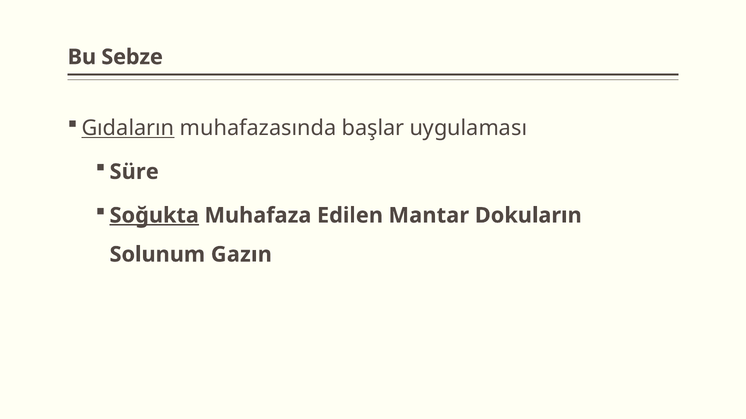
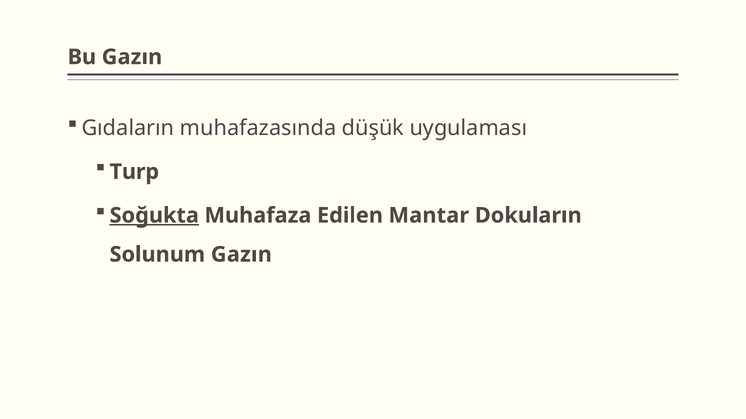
Bu Sebze: Sebze -> Gazın (132, 57)
Gıdaların underline: present -> none (128, 128)
başlar: başlar -> düşük (373, 128)
Süre: Süre -> Turp (134, 172)
